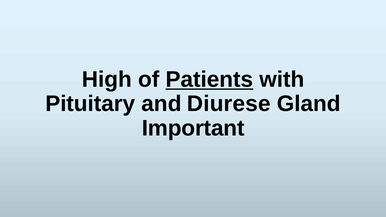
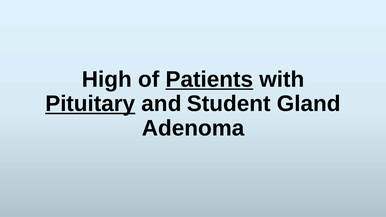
Pituitary underline: none -> present (90, 104)
Diurese: Diurese -> Student (229, 104)
Important: Important -> Adenoma (193, 128)
